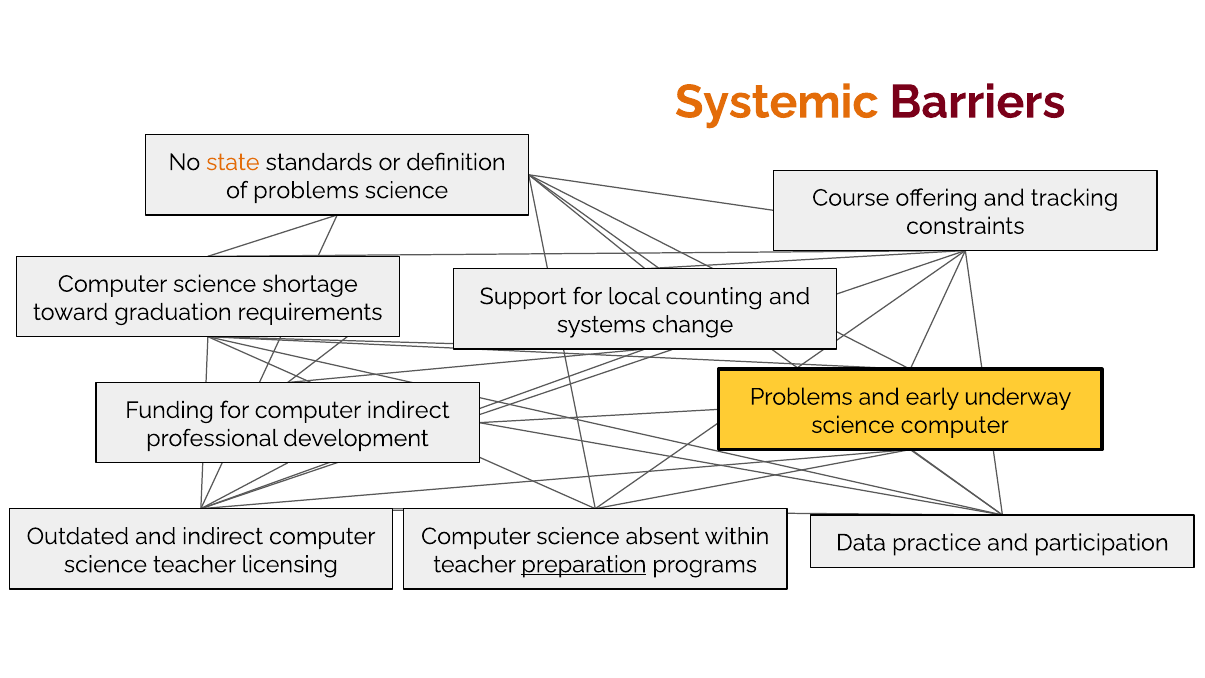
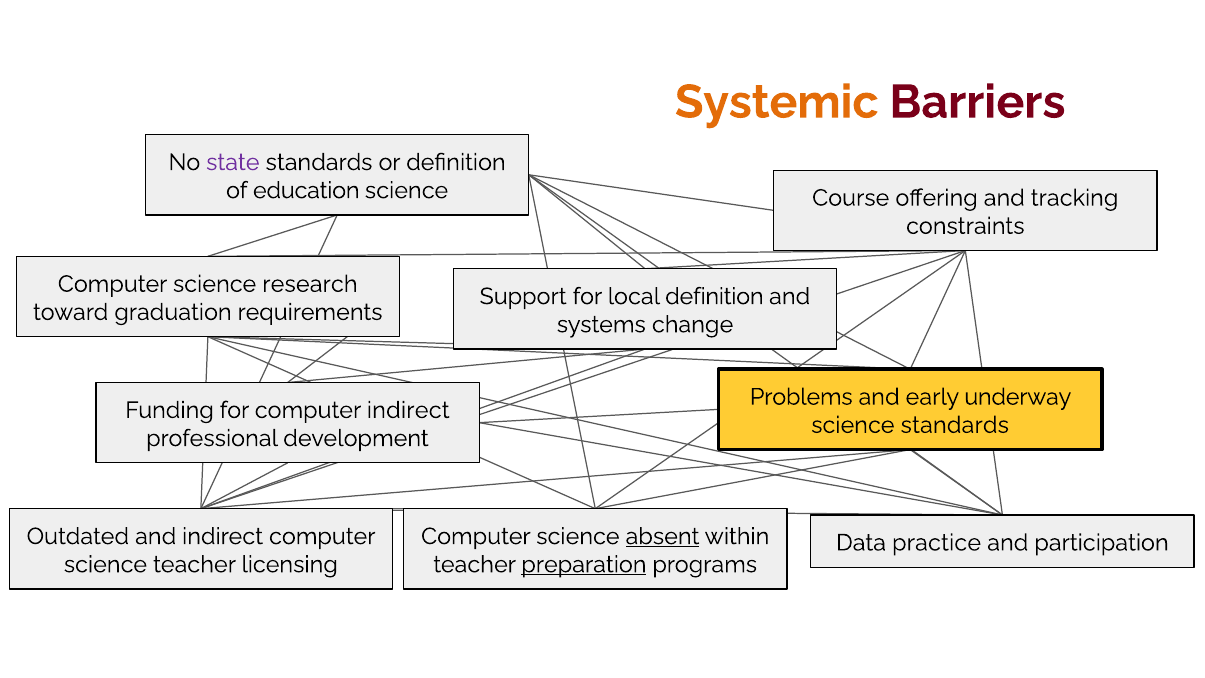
state colour: orange -> purple (233, 162)
of problems: problems -> education (306, 190)
shortage: shortage -> research (310, 284)
local counting: counting -> definition (714, 296)
computer: computer -> standards (955, 425)
absent underline: none -> present (663, 536)
